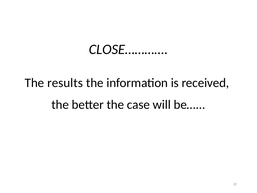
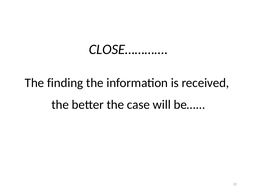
results: results -> finding (65, 83)
